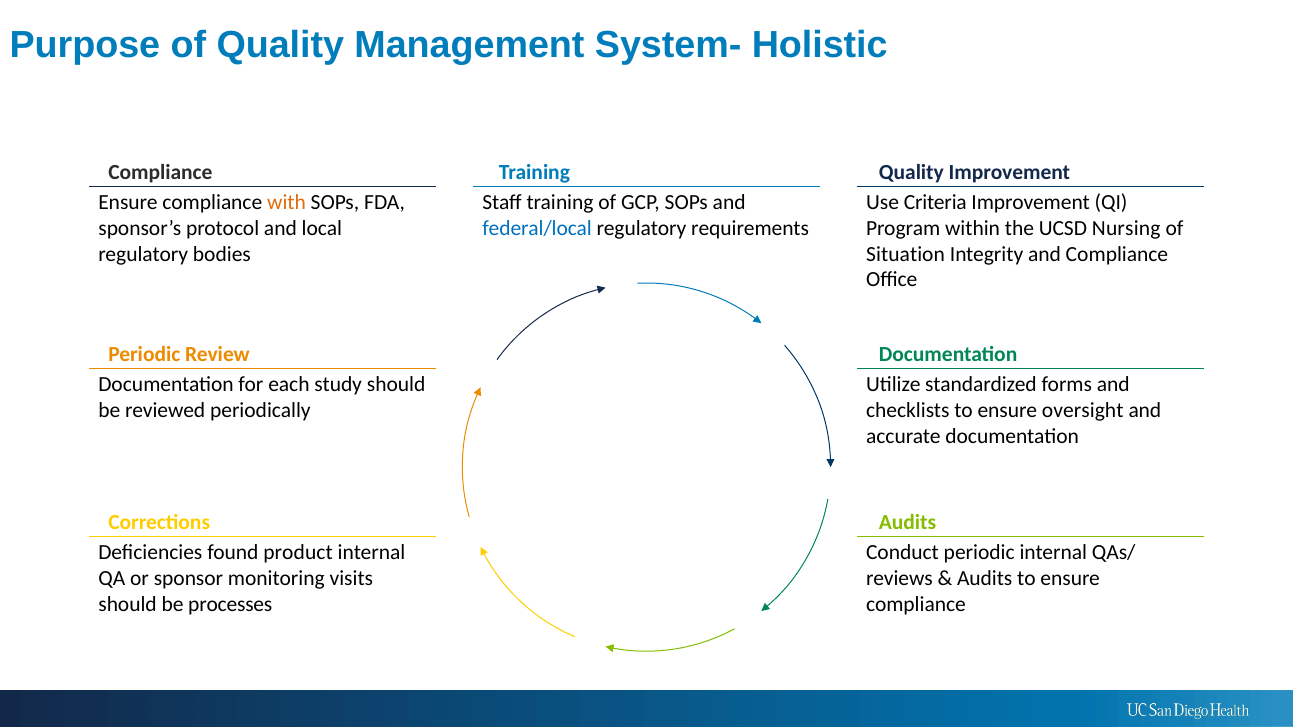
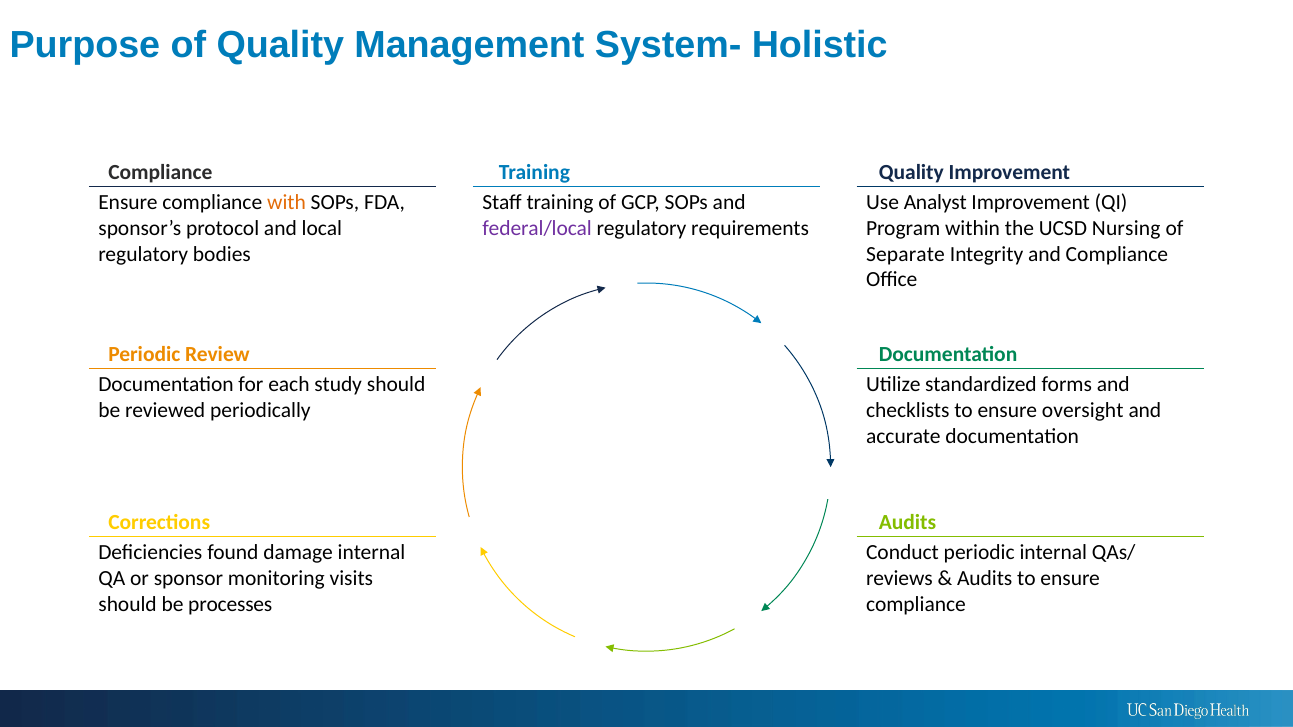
Criteria: Criteria -> Analyst (935, 202)
federal/local colour: blue -> purple (537, 228)
Situation: Situation -> Separate (906, 254)
product: product -> damage (298, 552)
